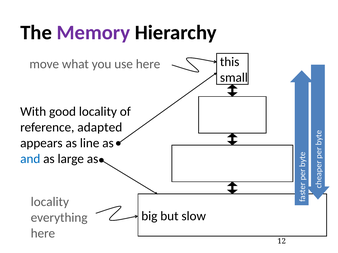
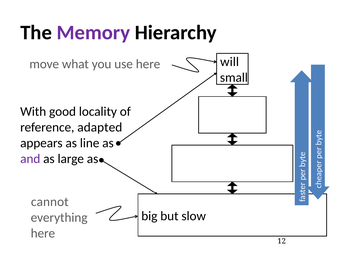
this: this -> will (230, 62)
and colour: blue -> purple (30, 159)
locality: locality -> cannot (50, 202)
